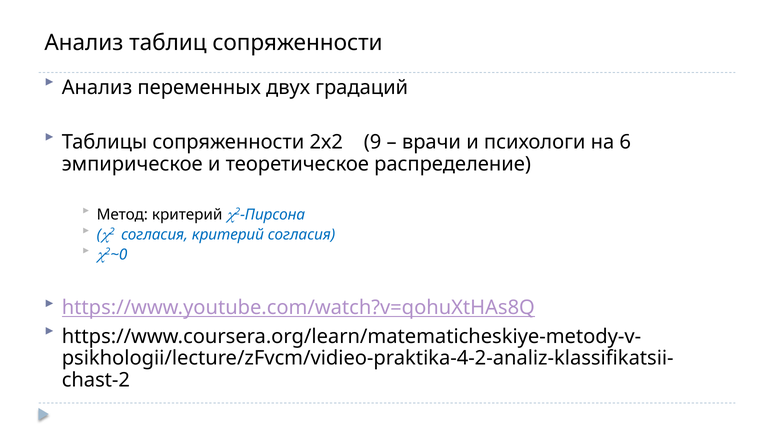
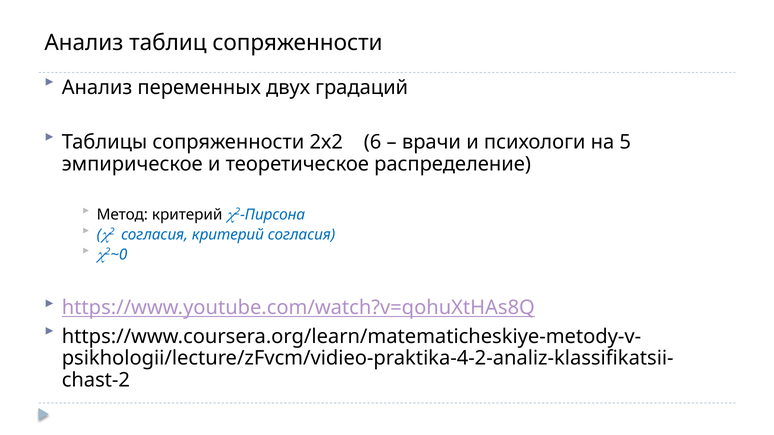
9: 9 -> 6 (373, 142)
6: 6 -> 5 (625, 142)
